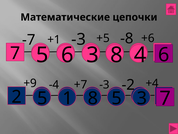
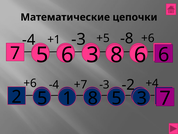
-7: -7 -> -4 (29, 40)
4: 4 -> 6 (140, 55)
+9: +9 -> +6 (30, 83)
